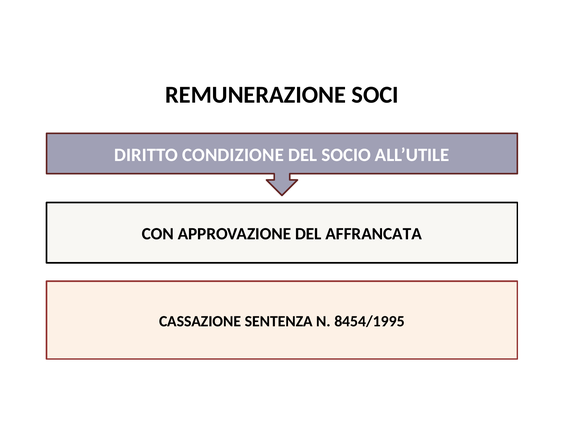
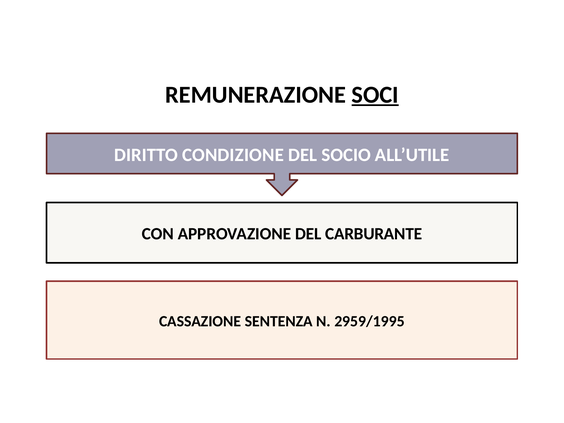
SOCI underline: none -> present (375, 95)
AFFRANCATA: AFFRANCATA -> CARBURANTE (374, 234)
8454/1995: 8454/1995 -> 2959/1995 (370, 321)
